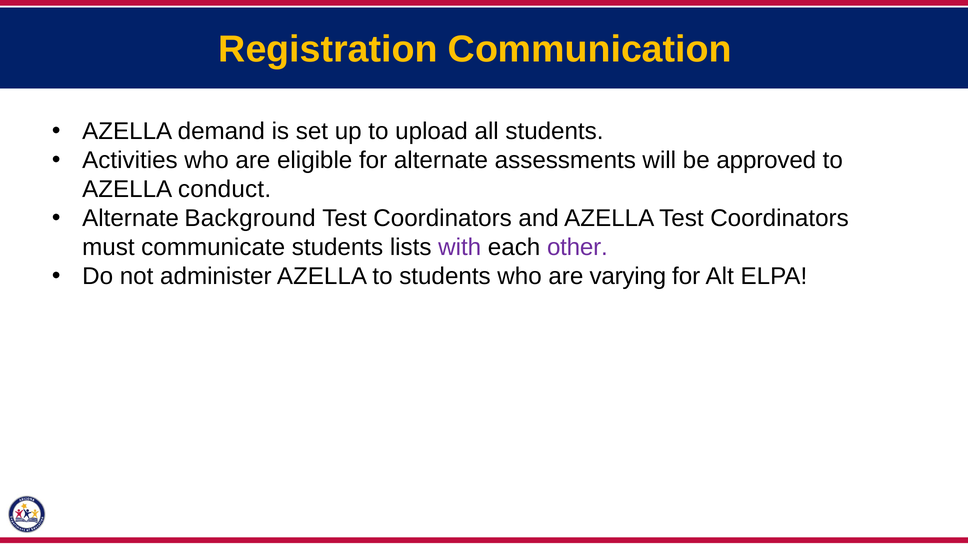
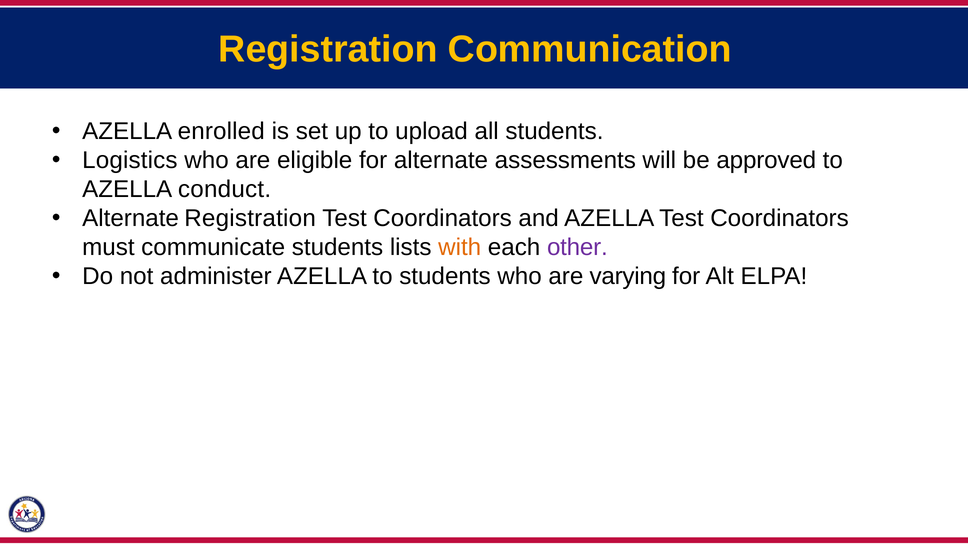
demand: demand -> enrolled (221, 132)
Activities: Activities -> Logistics (130, 161)
Alternate Background: Background -> Registration (250, 219)
with colour: purple -> orange (460, 248)
